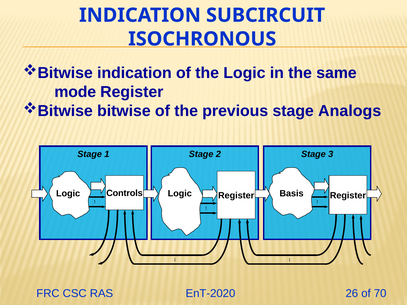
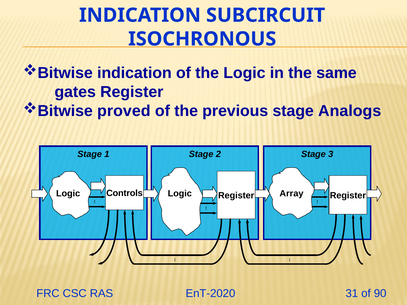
mode: mode -> gates (75, 92)
bitwise: bitwise -> proved (124, 111)
Basis: Basis -> Array (292, 194)
26: 26 -> 31 (352, 294)
70: 70 -> 90 (380, 294)
